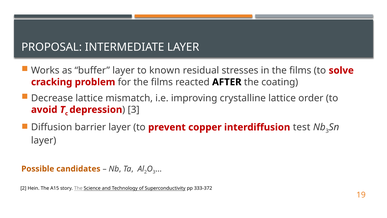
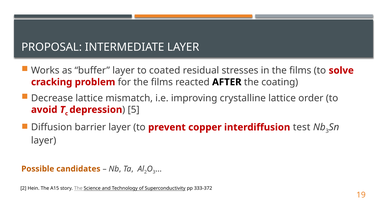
known: known -> coated (165, 70)
3: 3 -> 5 (134, 110)
